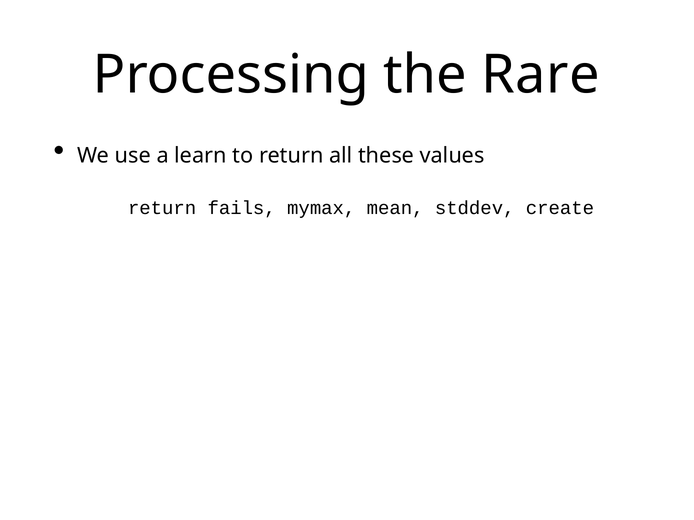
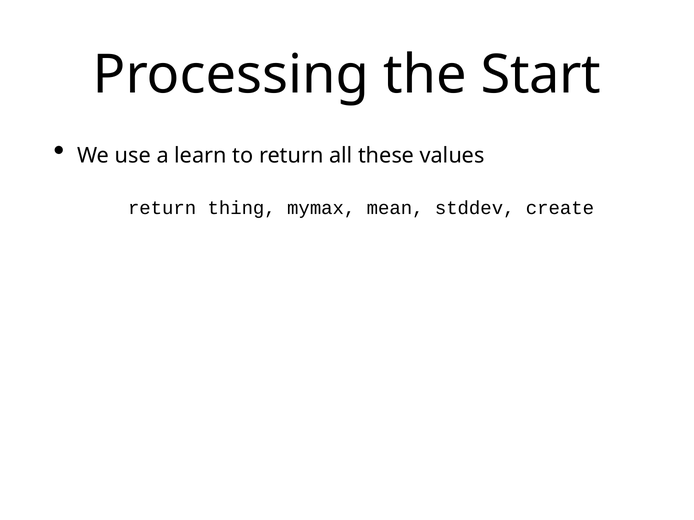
Rare: Rare -> Start (541, 75)
fails: fails -> thing (242, 208)
